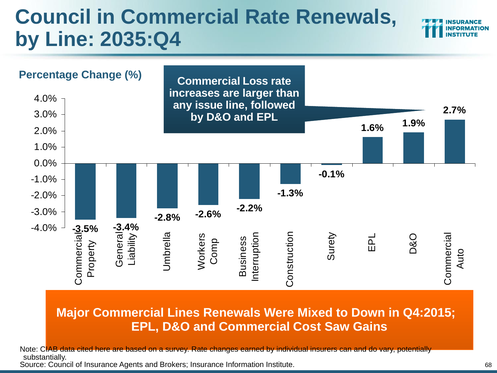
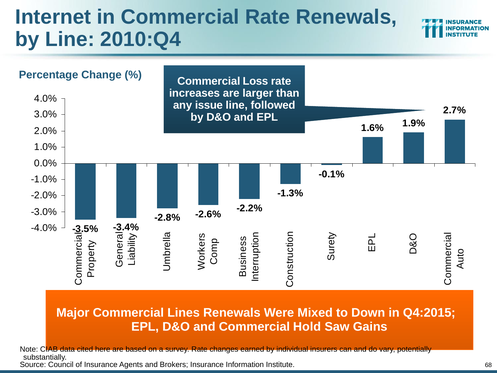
Council: Council -> Internet (53, 17)
2035:Q4: 2035:Q4 -> 2010:Q4 (141, 39)
Cost: Cost -> Hold (307, 327)
